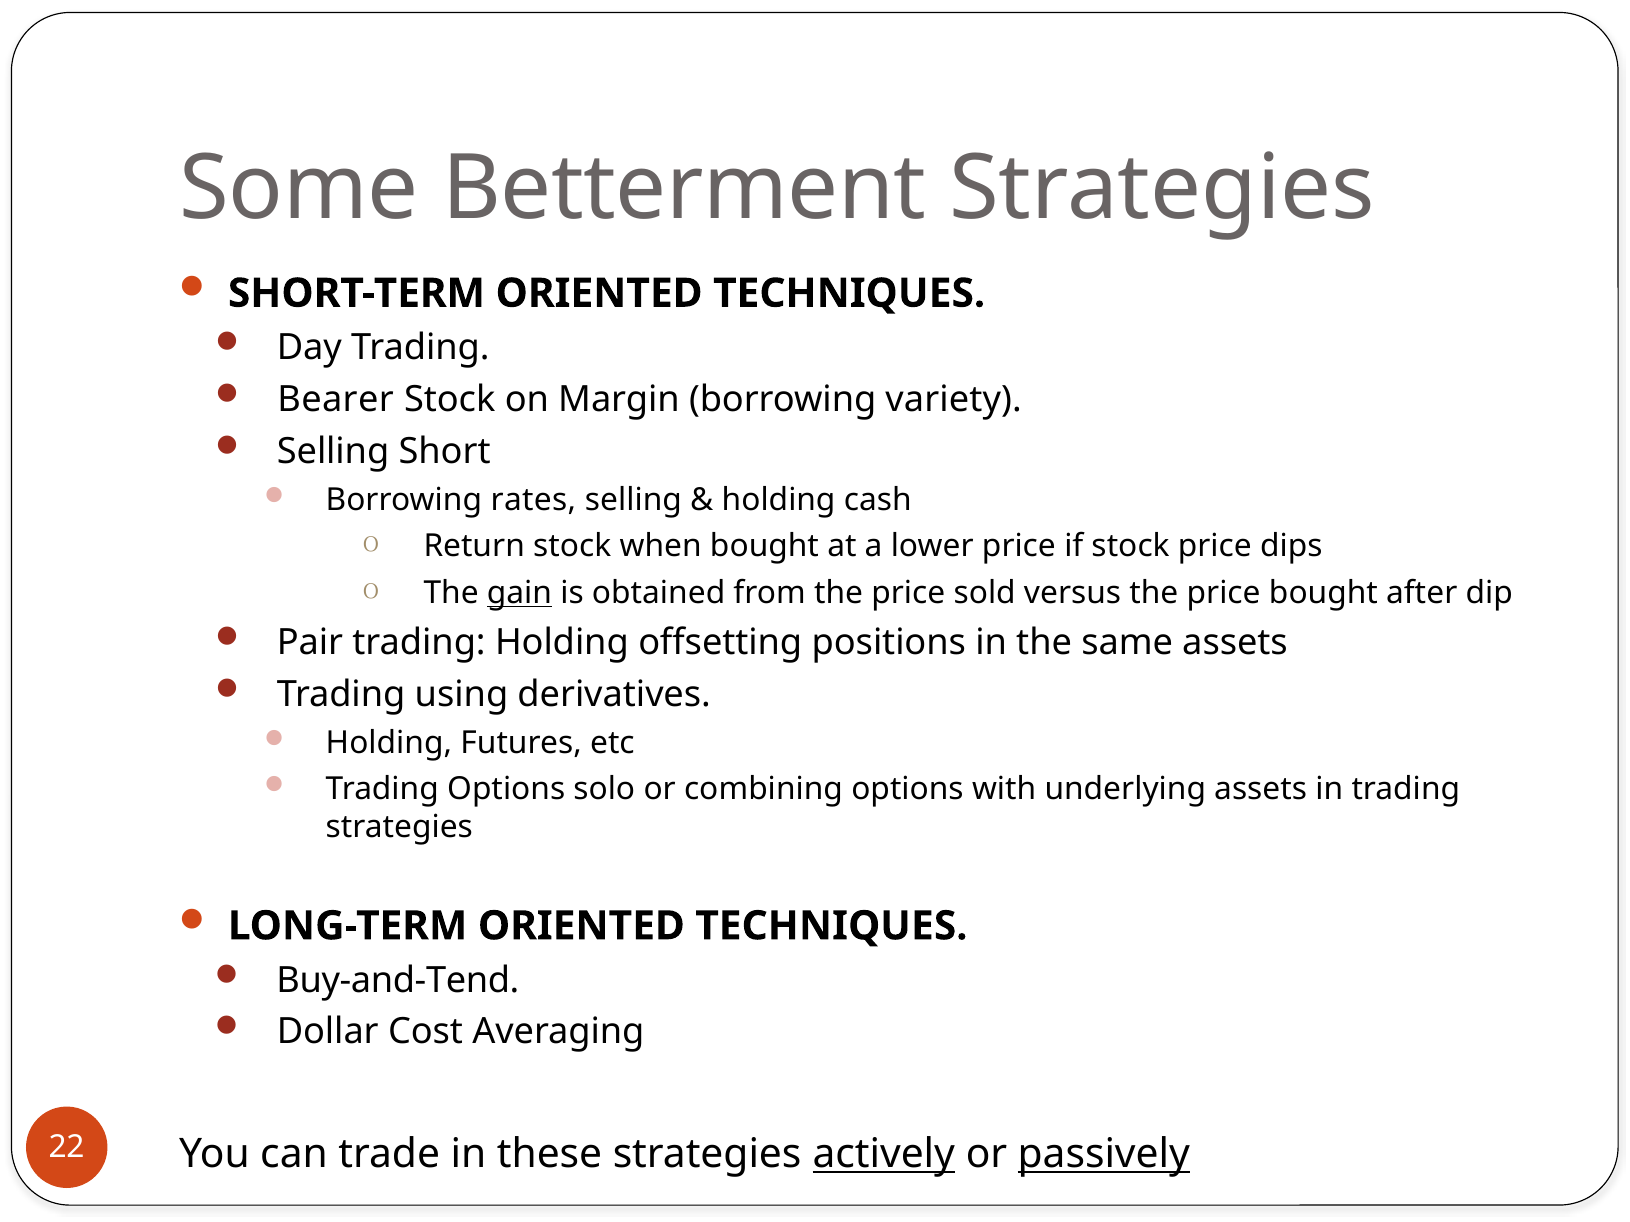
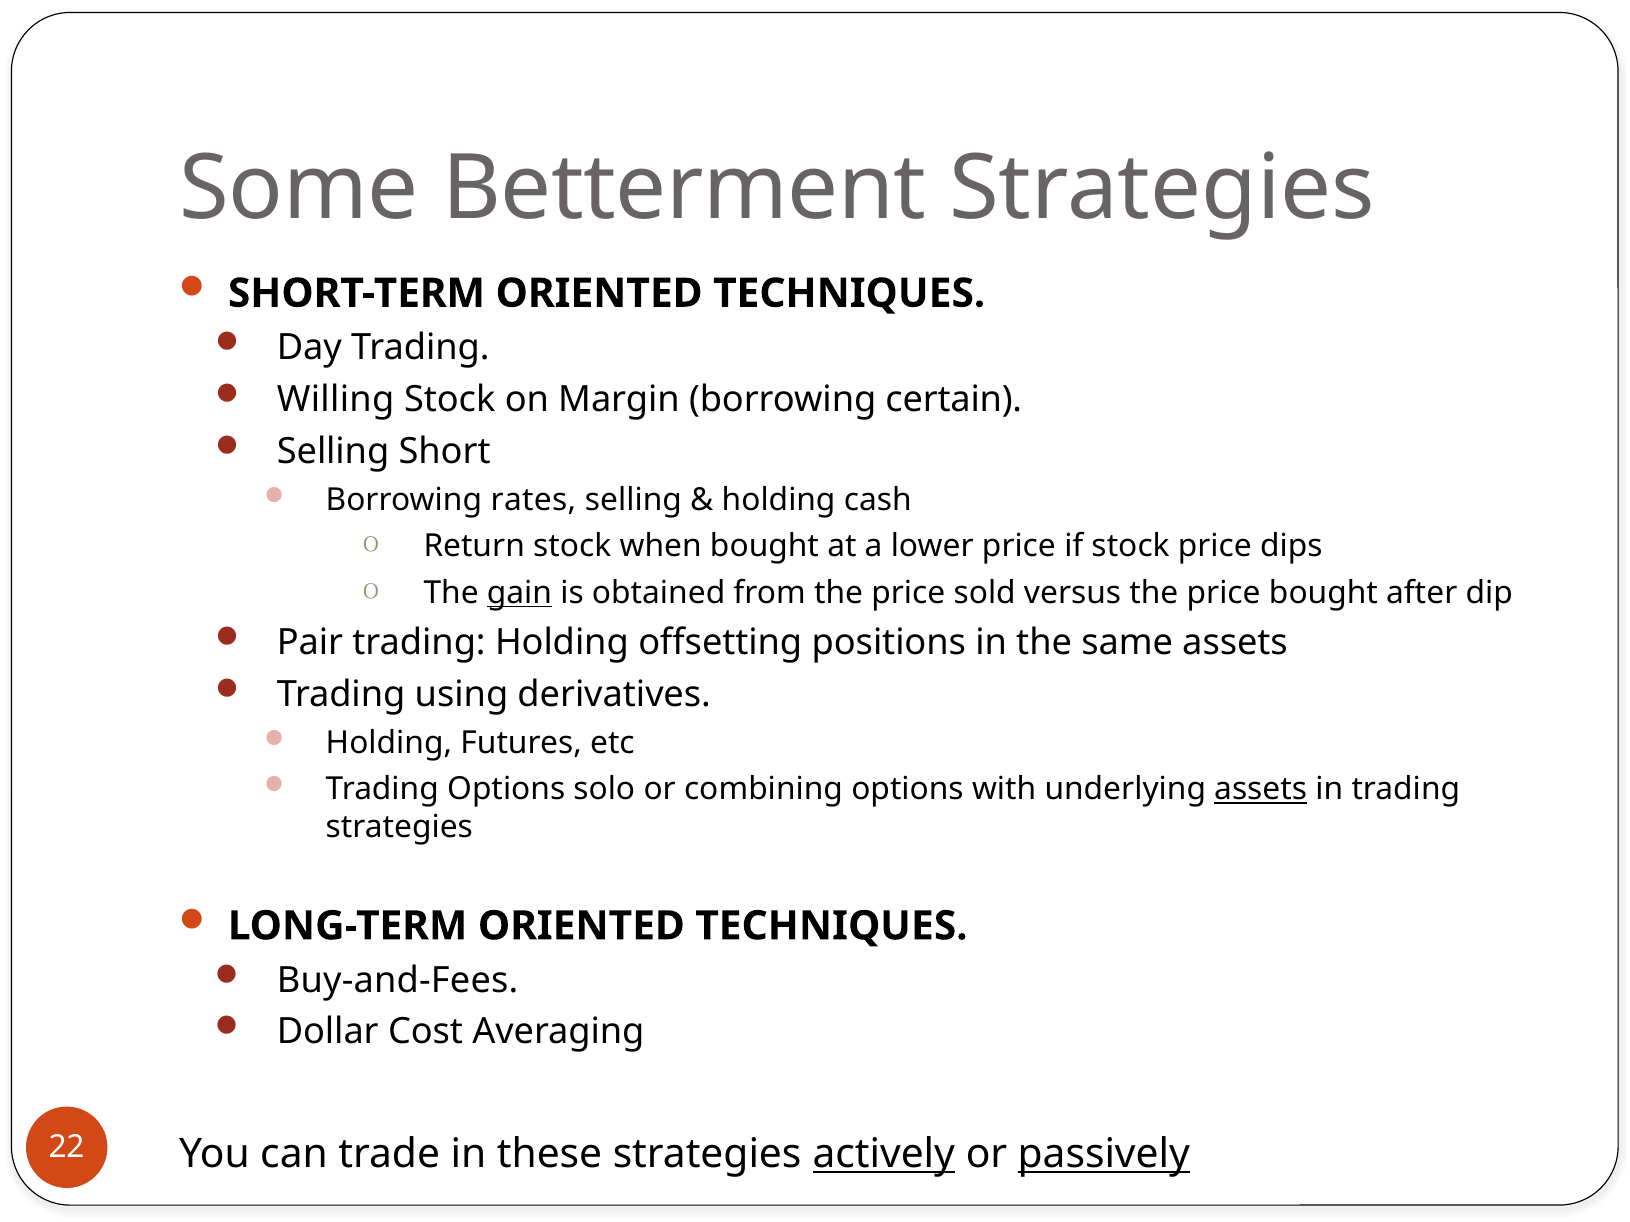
Bearer: Bearer -> Willing (336, 400)
variety: variety -> certain (954, 400)
assets underline: none -> present (1261, 790)
Buy-and-Tend: Buy-and-Tend -> Buy-and-Fees (398, 981)
